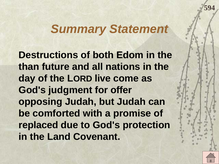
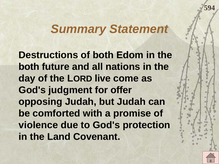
than: than -> both (29, 67)
replaced: replaced -> violence (38, 125)
